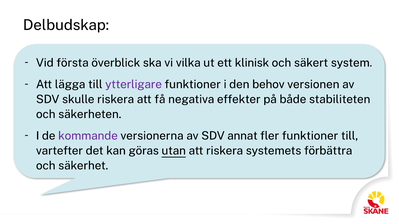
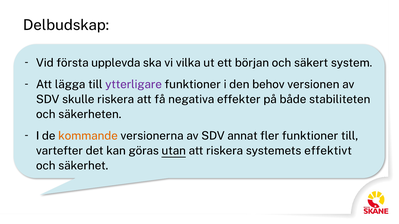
överblick: överblick -> upplevda (116, 63)
klinisk: klinisk -> början (252, 63)
kommande colour: purple -> orange (88, 136)
förbättra: förbättra -> effektivt (328, 151)
